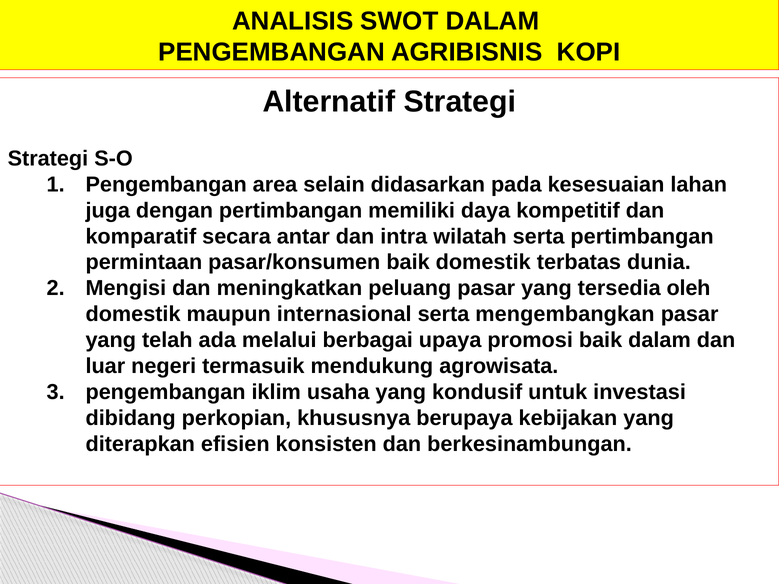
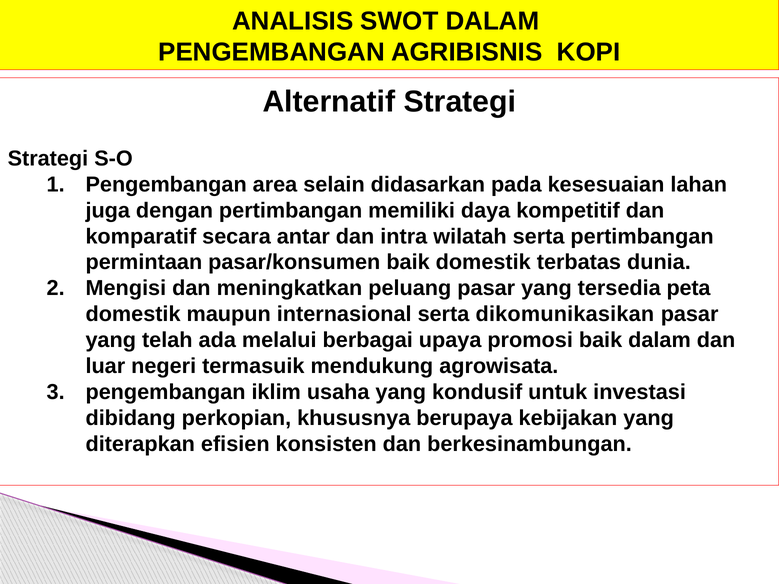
oleh: oleh -> peta (689, 288)
mengembangkan: mengembangkan -> dikomunikasikan (565, 314)
